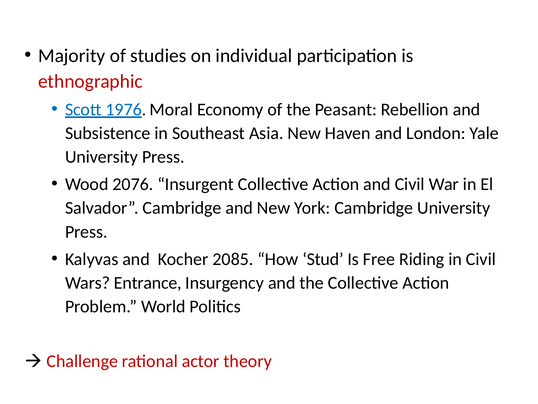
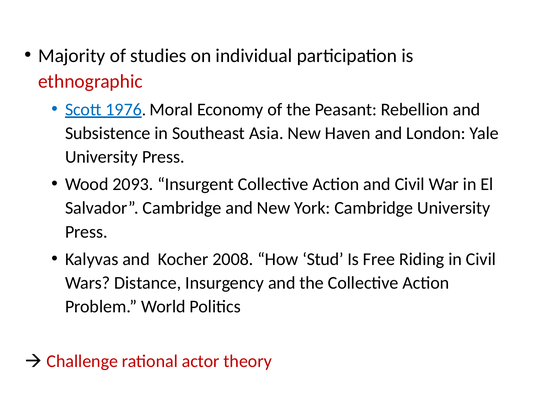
2076: 2076 -> 2093 (133, 184)
2085: 2085 -> 2008 (233, 259)
Entrance: Entrance -> Distance (148, 283)
